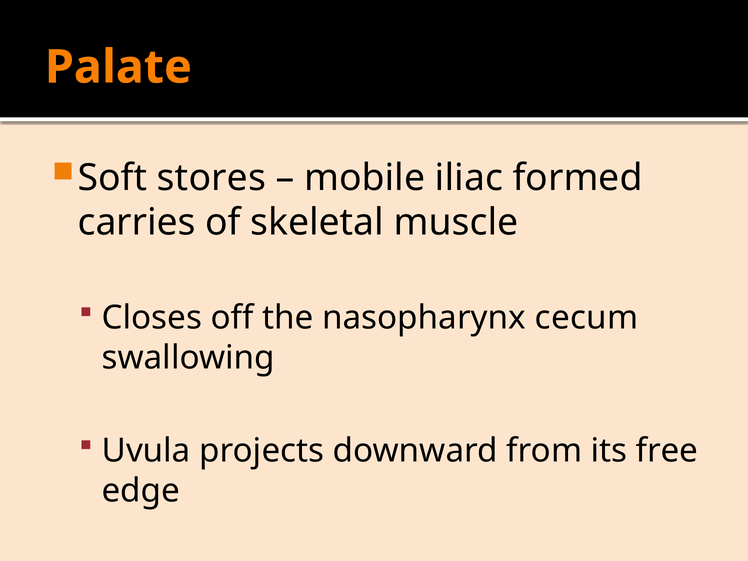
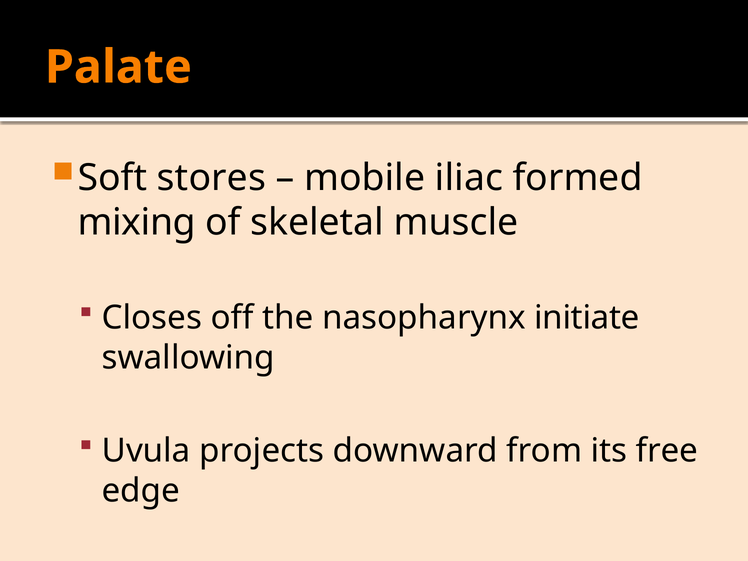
carries: carries -> mixing (137, 223)
cecum: cecum -> initiate (587, 318)
